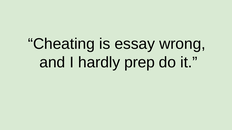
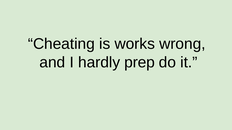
essay: essay -> works (135, 44)
